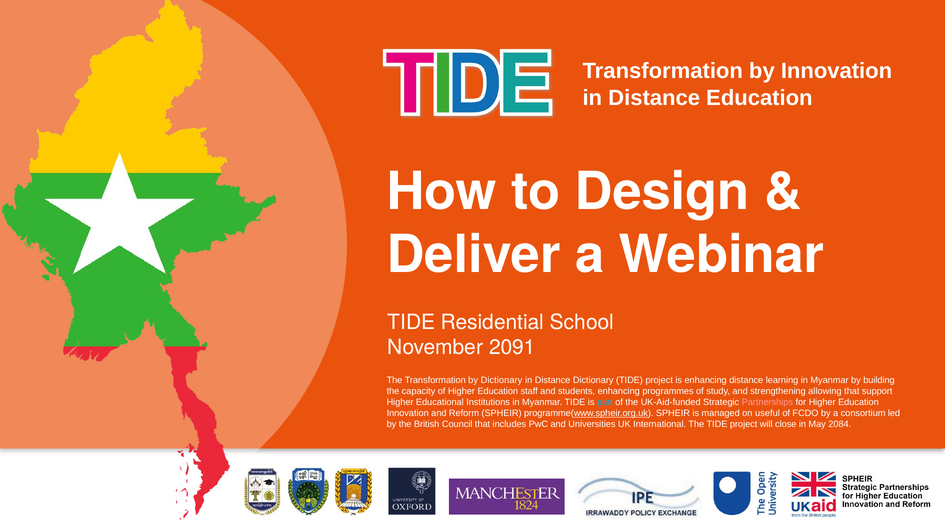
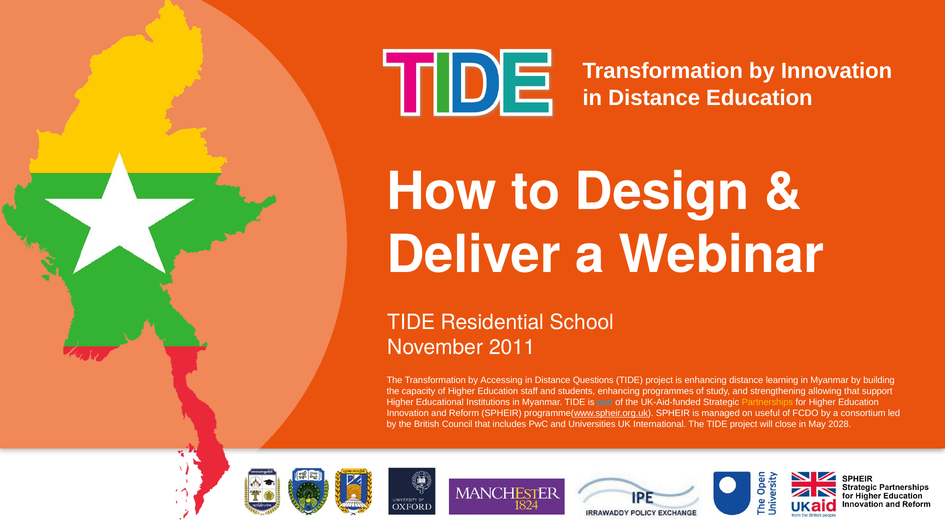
2091: 2091 -> 2011 (512, 347)
by Dictionary: Dictionary -> Accessing (502, 380)
Distance Dictionary: Dictionary -> Questions (593, 380)
Partnerships colour: pink -> yellow (767, 402)
2084: 2084 -> 2028 (840, 424)
